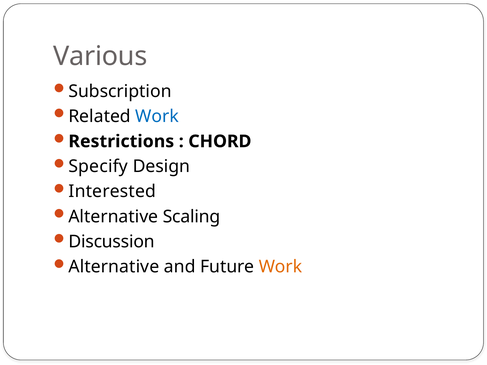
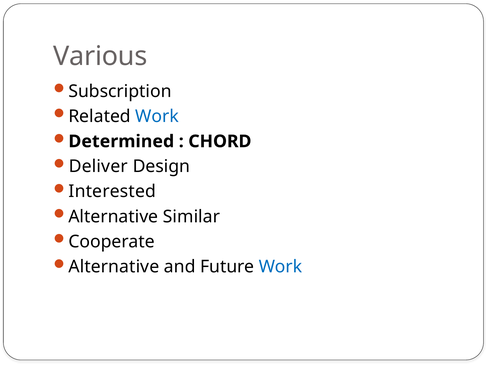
Restrictions: Restrictions -> Determined (121, 141)
Specify: Specify -> Deliver (98, 167)
Scaling: Scaling -> Similar (191, 217)
Discussion: Discussion -> Cooperate (112, 242)
Work colour: orange -> blue (280, 267)
